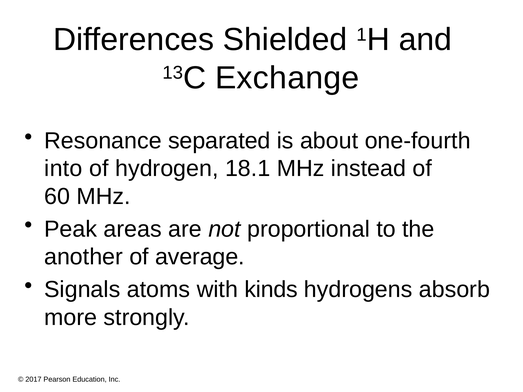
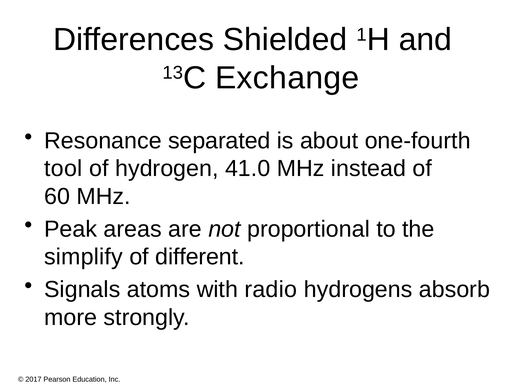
into: into -> tool (63, 169)
18.1: 18.1 -> 41.0 (248, 169)
another: another -> simplify (83, 257)
average: average -> different (200, 257)
kinds: kinds -> radio (271, 290)
